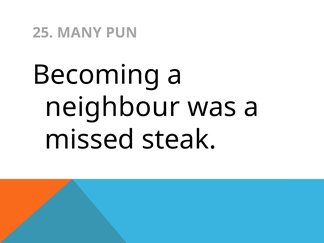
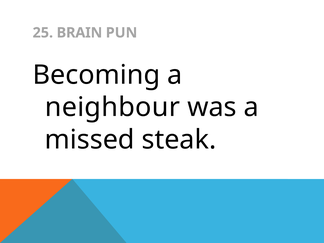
MANY: MANY -> BRAIN (79, 33)
